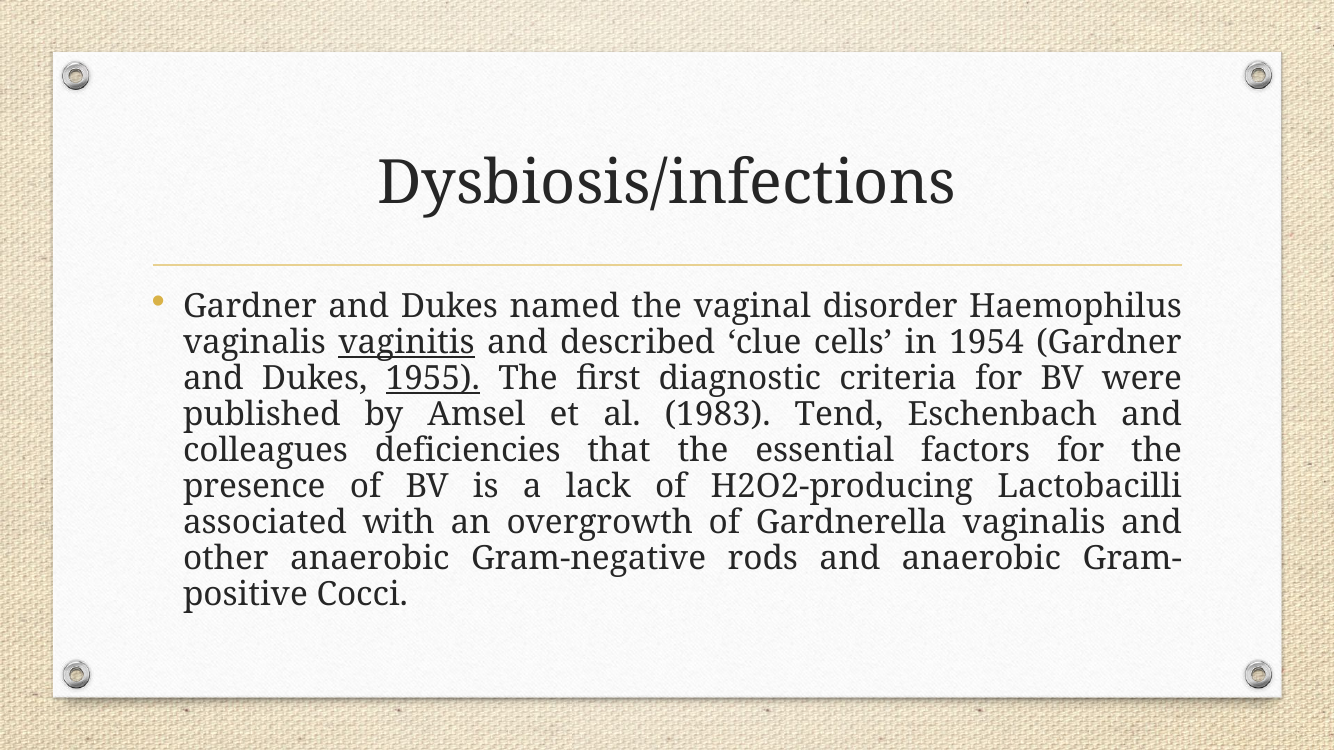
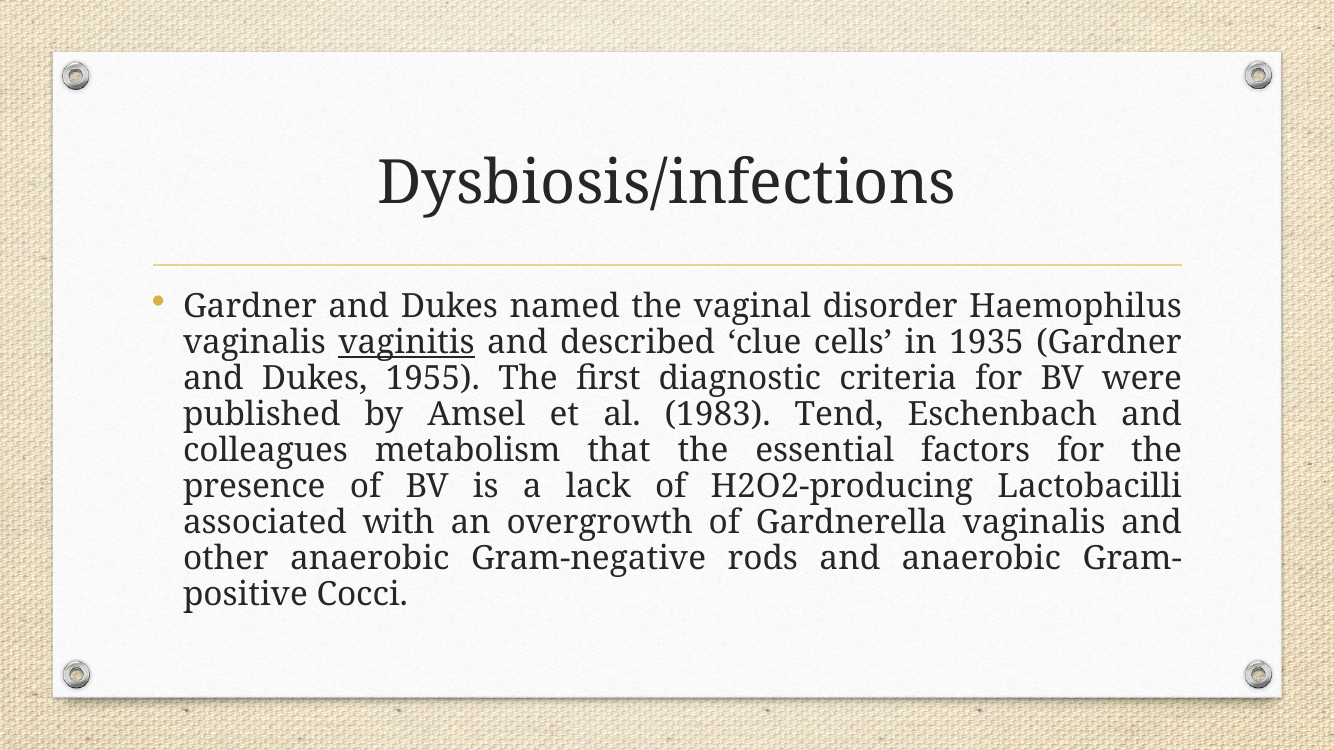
1954: 1954 -> 1935 (987, 343)
1955 underline: present -> none (433, 379)
deficiencies: deficiencies -> metabolism (468, 451)
